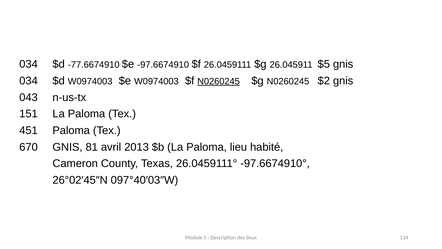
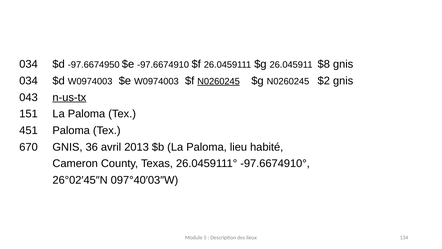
‐77.6674910: ‐77.6674910 -> ‐97.6674950 (94, 65)
$5: $5 -> $8 (324, 64)
n-us-tx underline: none -> present (69, 97)
81: 81 -> 36 (92, 147)
